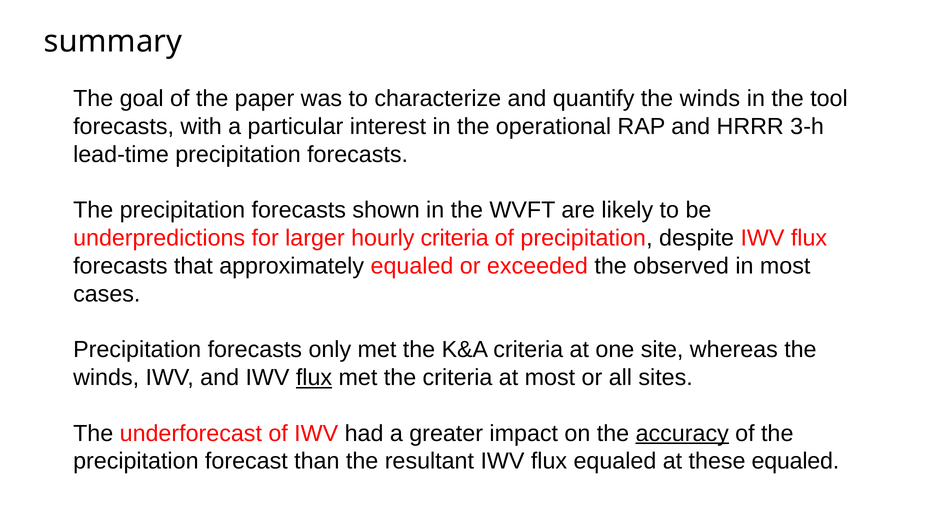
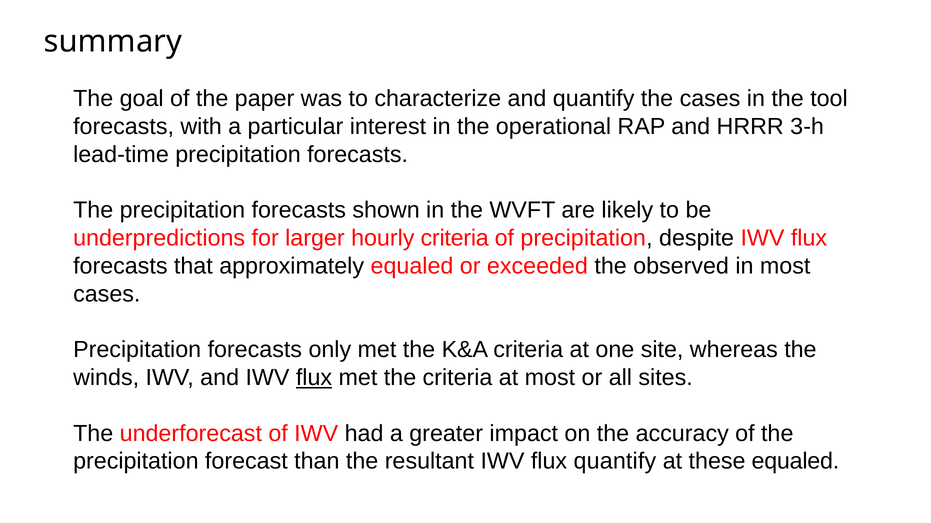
quantify the winds: winds -> cases (710, 99)
accuracy underline: present -> none (682, 434)
flux equaled: equaled -> quantify (615, 462)
